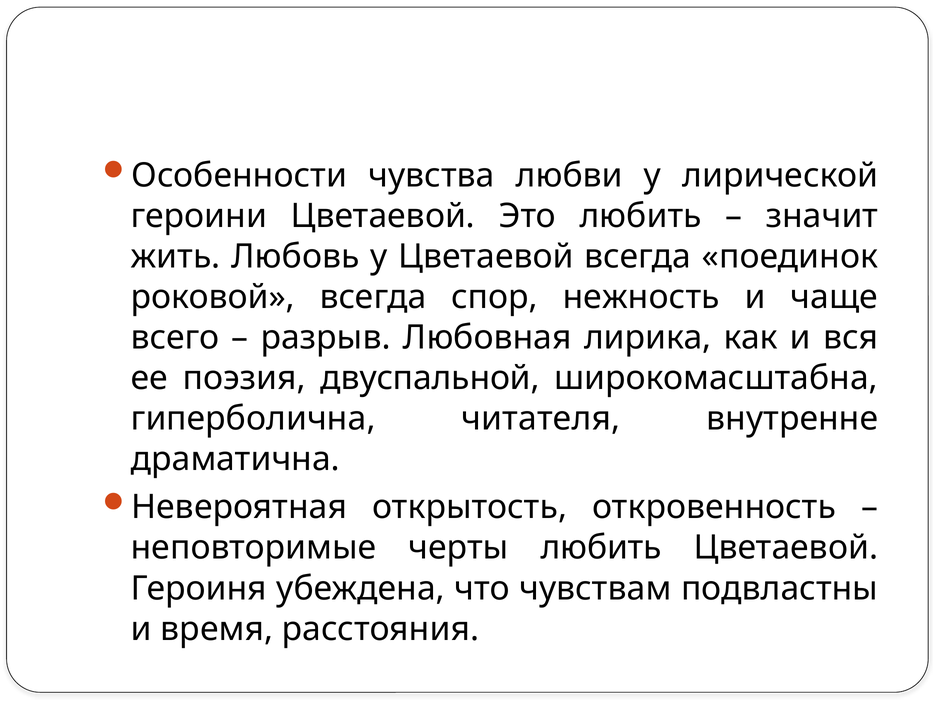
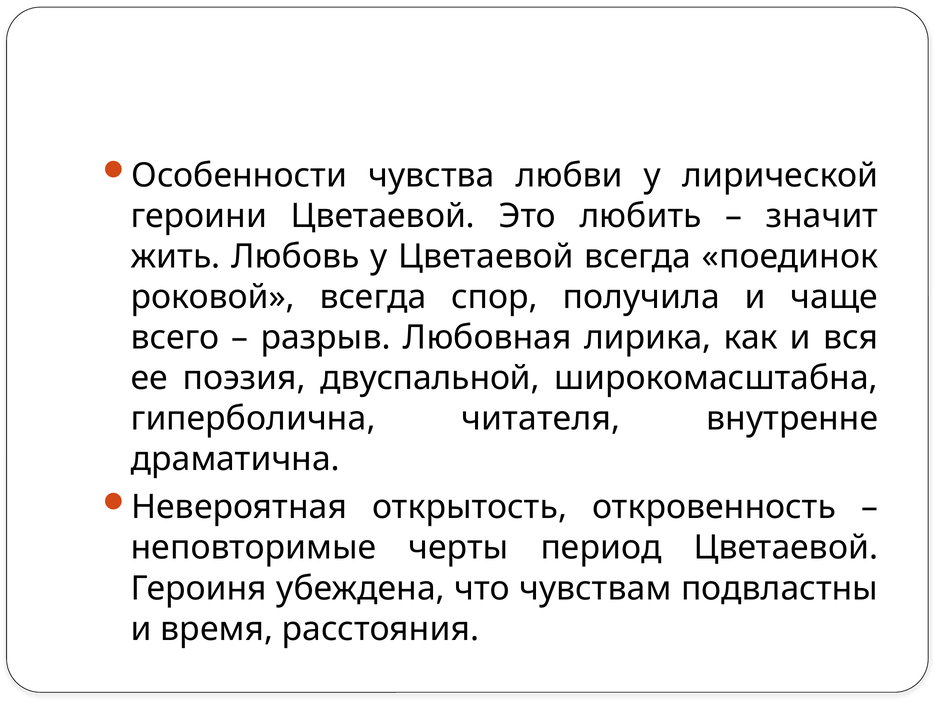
нежность: нежность -> получила (641, 297)
черты любить: любить -> период (601, 547)
